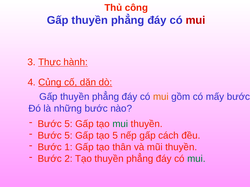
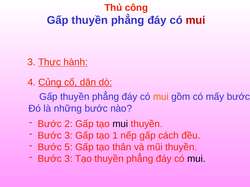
5: 5 -> 2 (69, 124)
mui colour: green -> black (120, 124)
5: 5 -> 3 (69, 136)
tạo 5: 5 -> 1 (115, 136)
1: 1 -> 5 (69, 147)
2: 2 -> 3 (69, 159)
mui colour: green -> black (196, 159)
